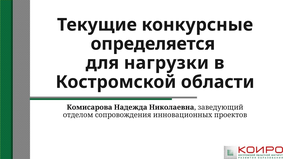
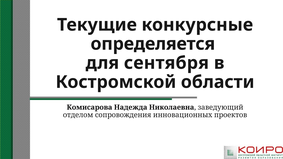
нагрузки: нагрузки -> сентября (166, 63)
